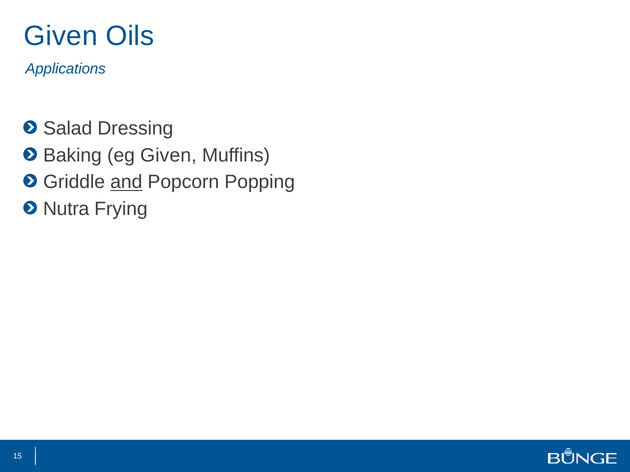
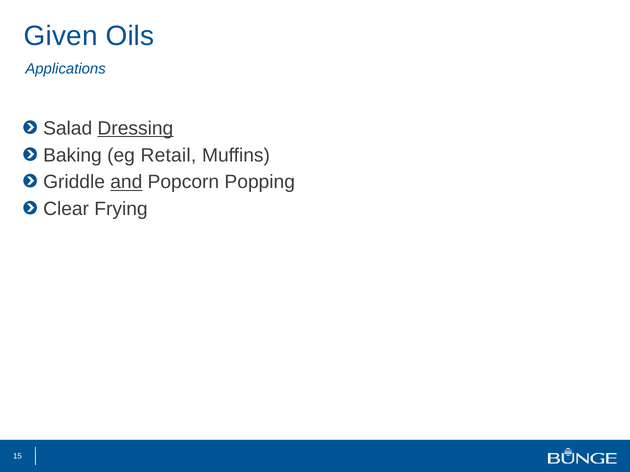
Dressing underline: none -> present (135, 128)
eg Given: Given -> Retail (168, 155)
Nutra: Nutra -> Clear (66, 209)
